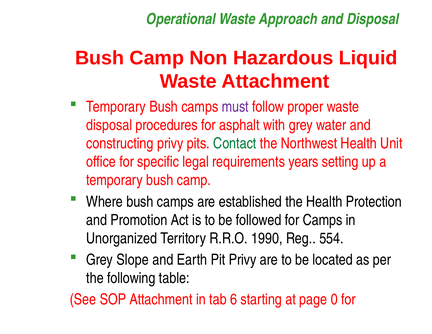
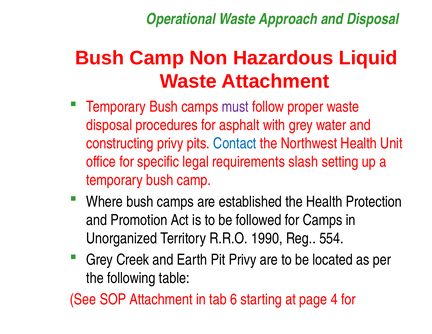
Contact colour: green -> blue (235, 143)
years: years -> slash (303, 162)
Slope: Slope -> Creek (133, 260)
0: 0 -> 4 (334, 299)
